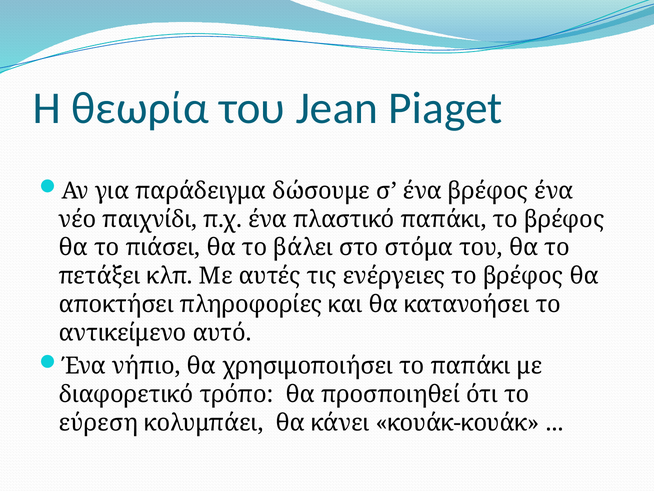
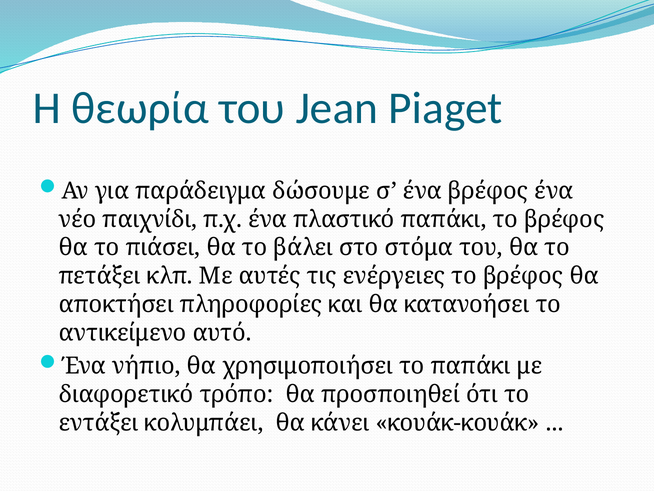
εύρεση: εύρεση -> εντάξει (99, 423)
